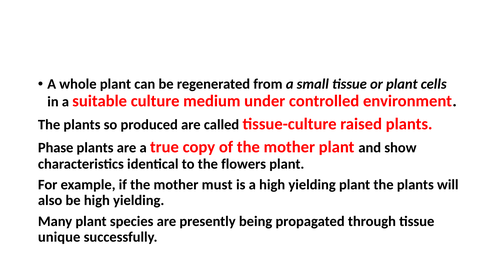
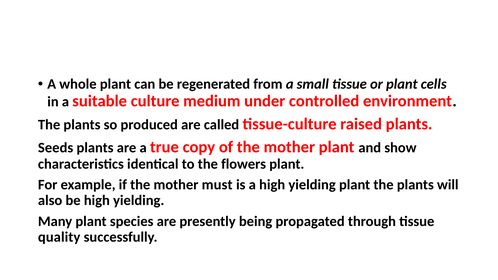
Phase: Phase -> Seeds (56, 148)
unique: unique -> quality (59, 237)
